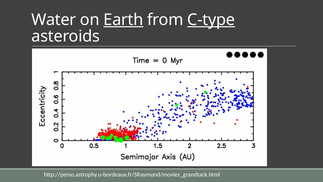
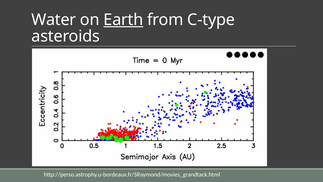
C-type underline: present -> none (211, 20)
